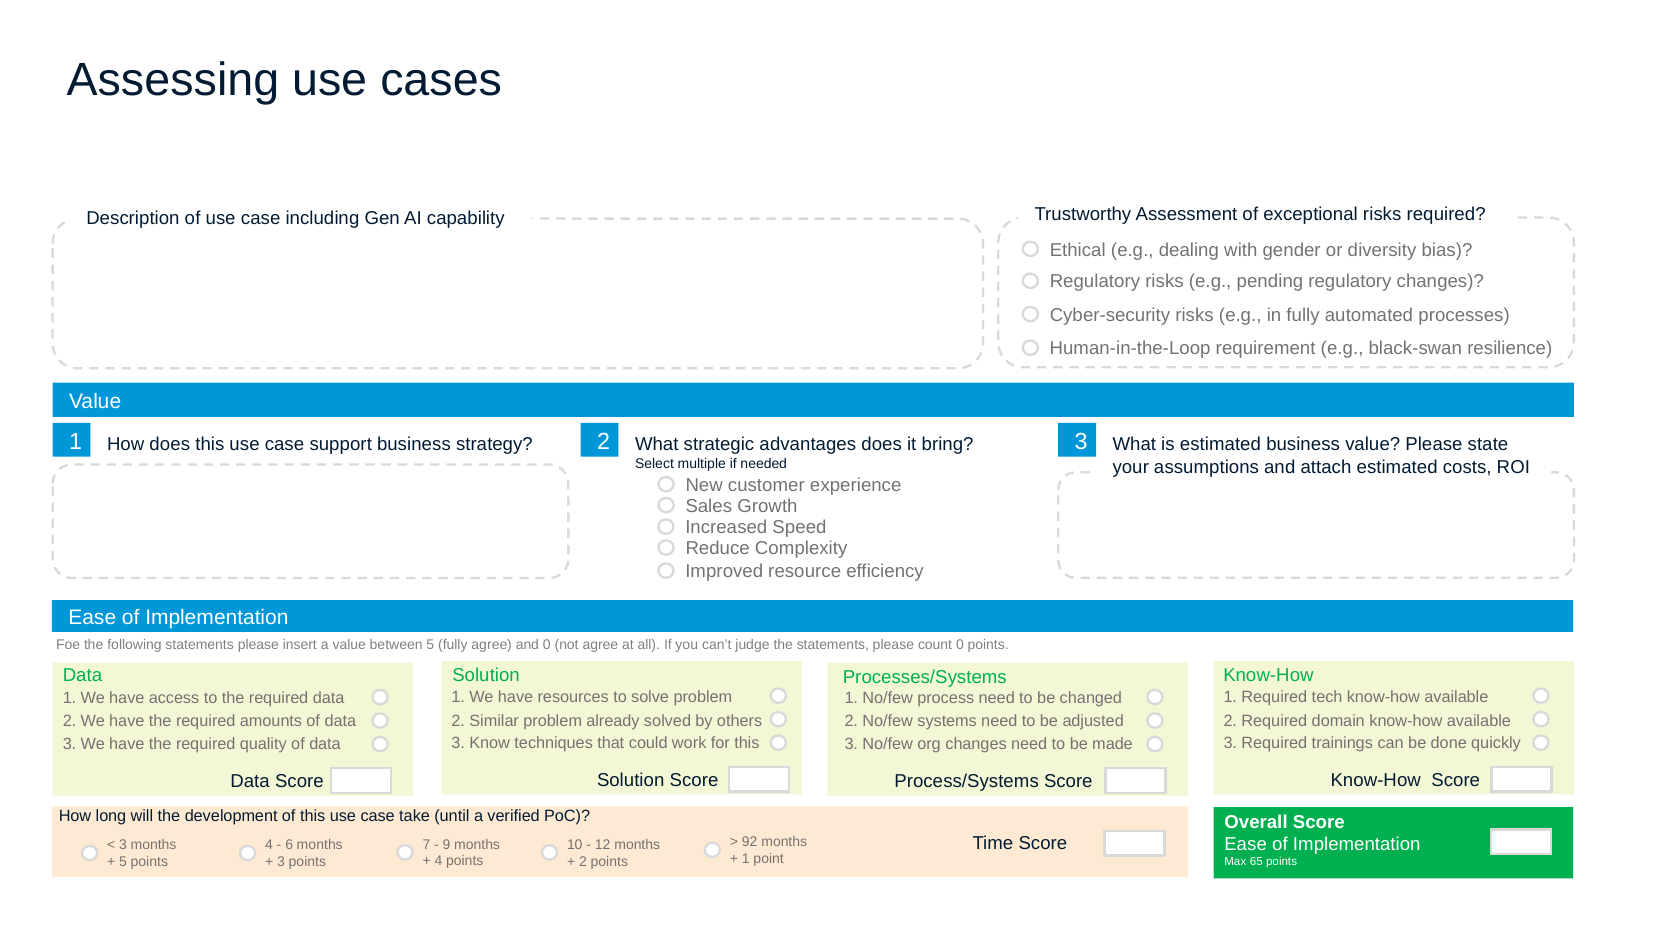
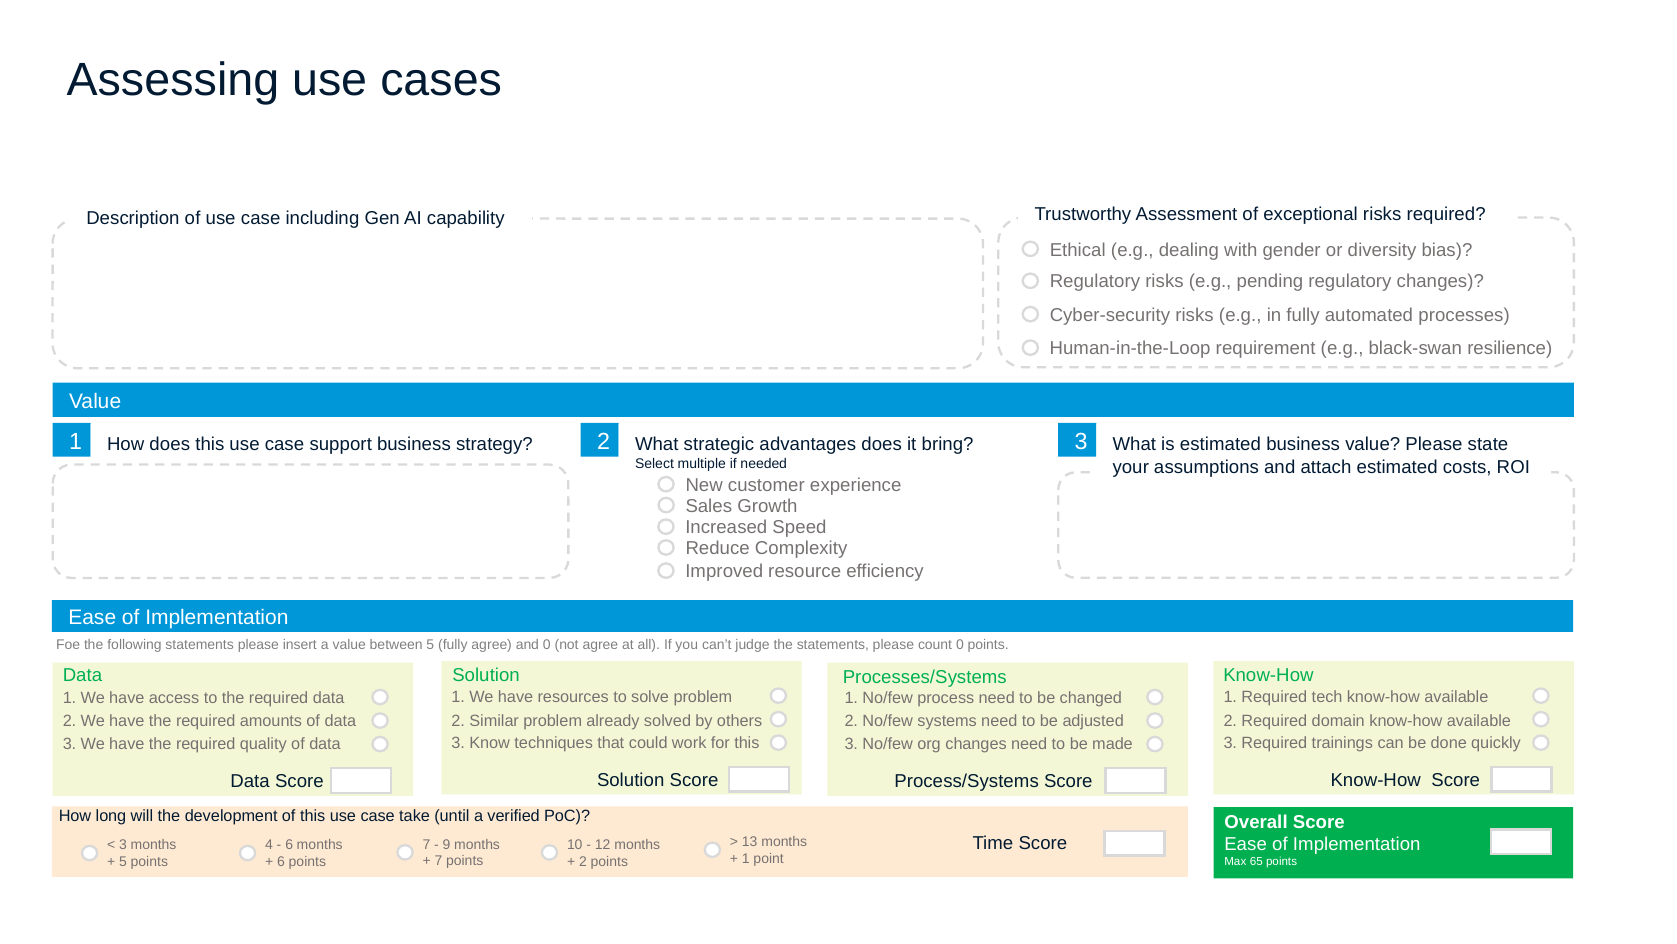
92: 92 -> 13 (750, 841)
4: 4 -> 7 (438, 861)
3: 3 -> 6 (281, 861)
